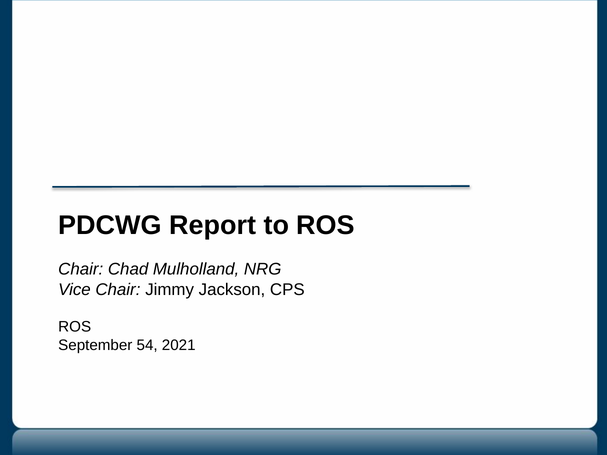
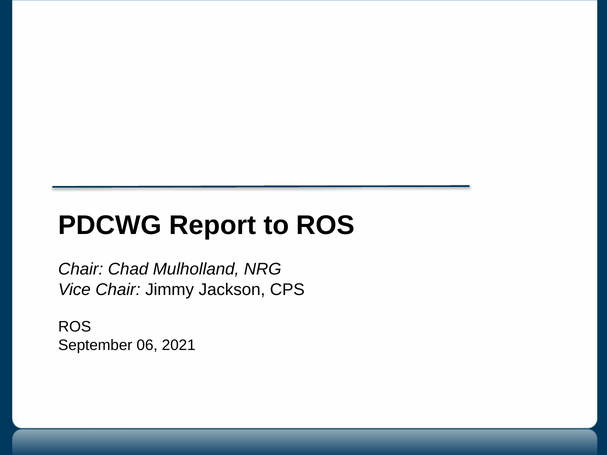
54: 54 -> 06 (147, 345)
